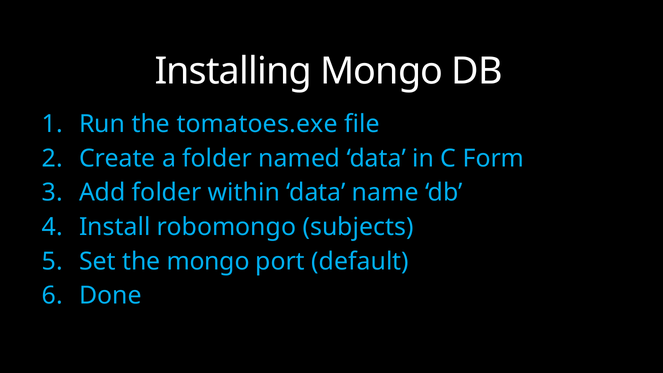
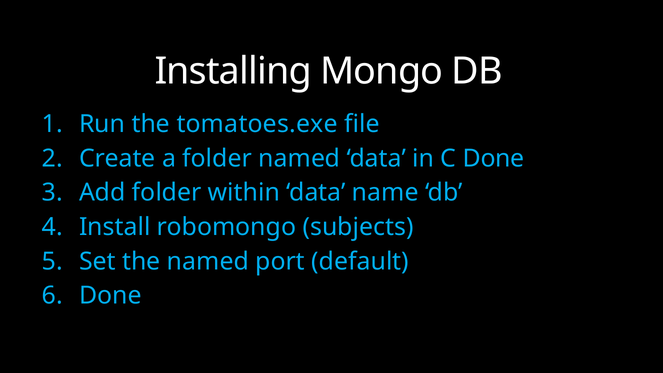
C Form: Form -> Done (494, 158)
the mongo: mongo -> named (208, 261)
